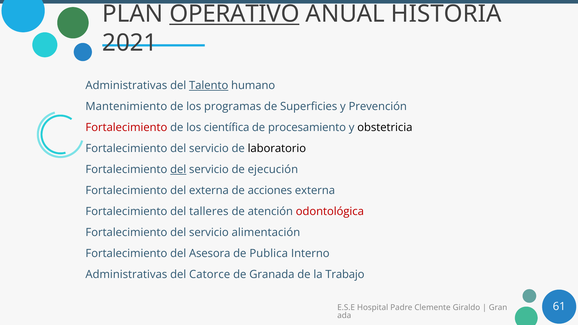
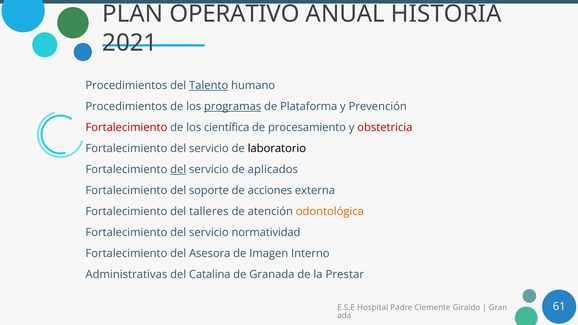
OPERATIVO underline: present -> none (235, 14)
Administrativas: Administrativas -> Procedimientos (126, 85)
Mantenimiento: Mantenimiento -> Procedimientos (126, 106)
programas underline: none -> present (233, 106)
Superficies: Superficies -> Plataforma (309, 106)
obstetricia colour: black -> red (385, 127)
ejecución: ejecución -> aplicados (273, 169)
del externa: externa -> soporte (209, 190)
odontológica colour: red -> orange (330, 211)
alimentación: alimentación -> normatividad (266, 232)
Publica: Publica -> Imagen (269, 253)
Catorce: Catorce -> Catalina (210, 274)
Trabajo: Trabajo -> Prestar (345, 274)
